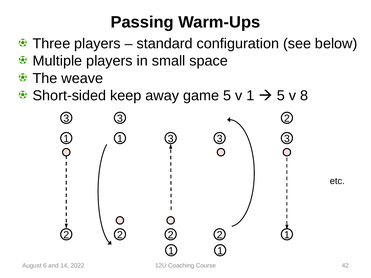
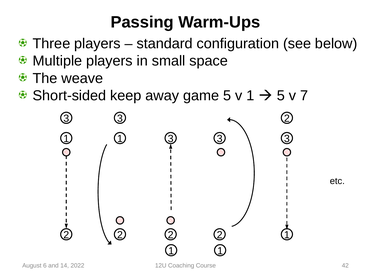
8: 8 -> 7 (304, 96)
